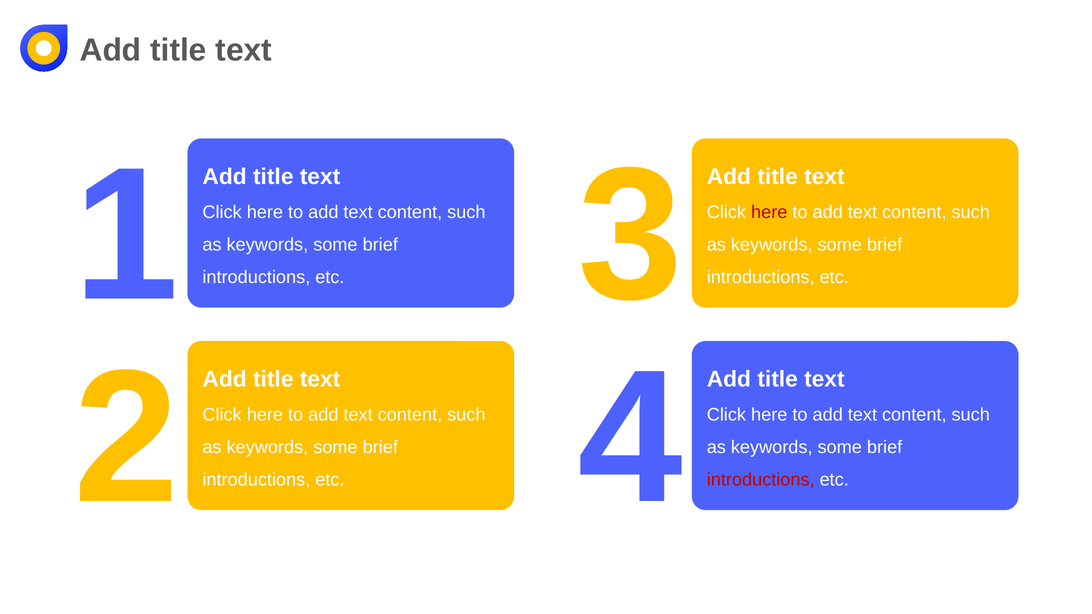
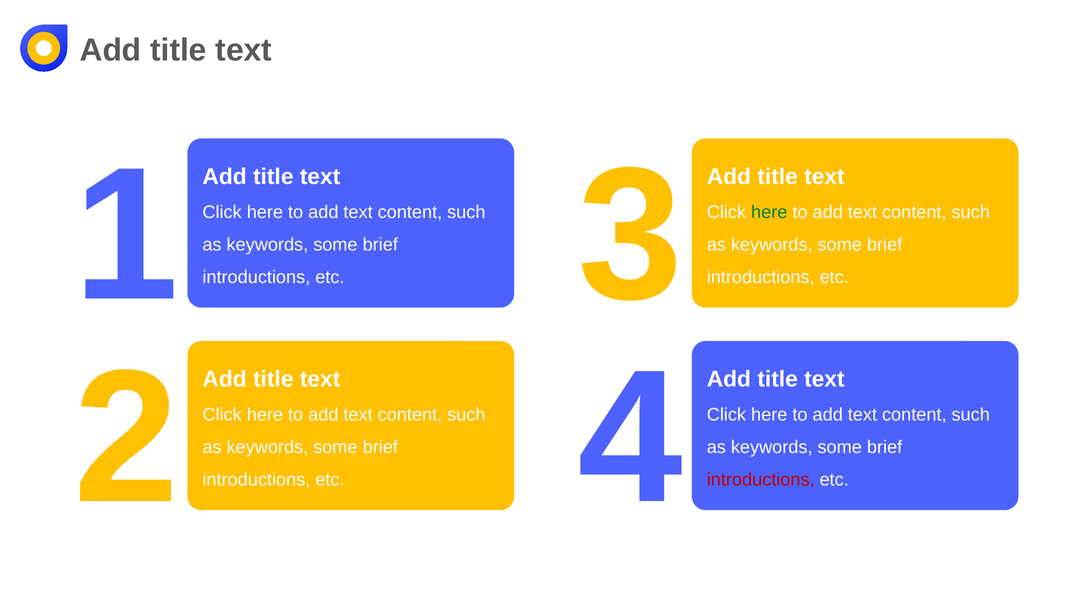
here colour: red -> green (769, 212)
